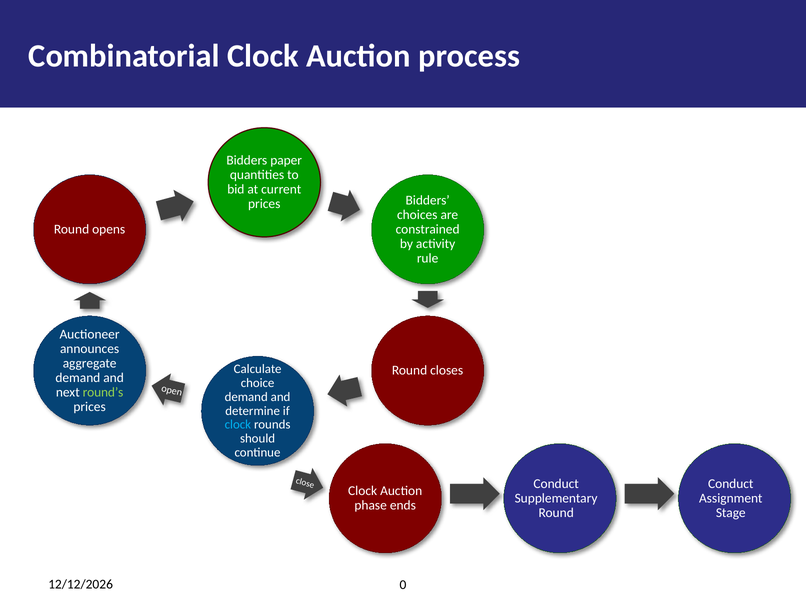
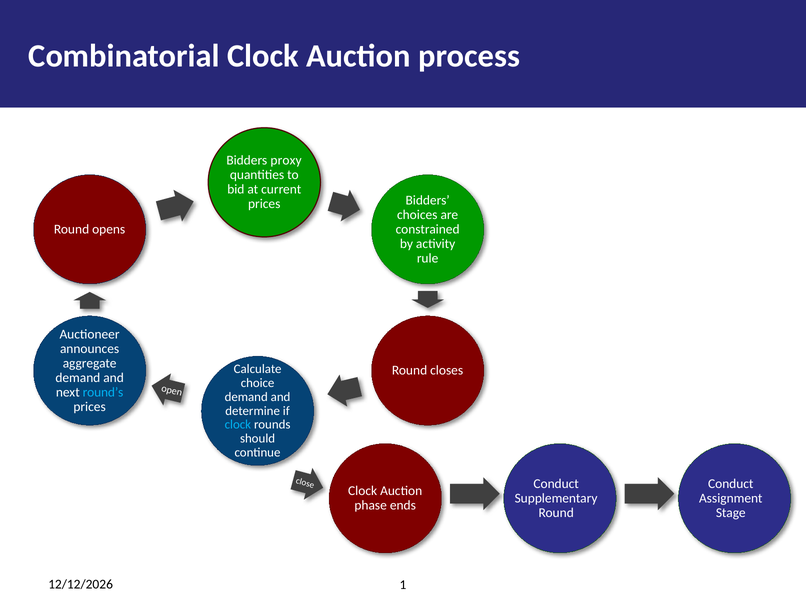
paper: paper -> proxy (286, 160)
round’s colour: light green -> light blue (103, 392)
0: 0 -> 1 (403, 584)
